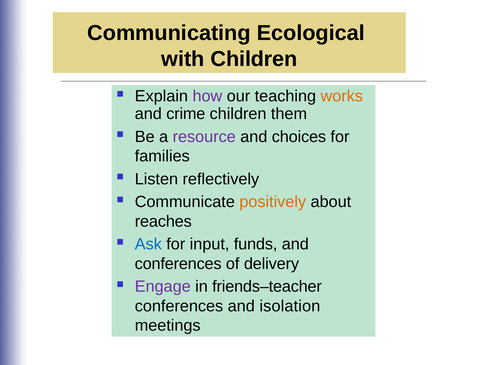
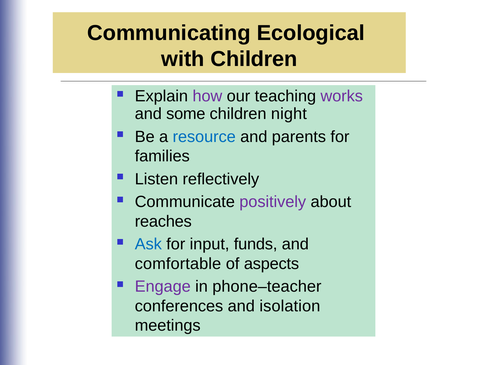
works colour: orange -> purple (342, 96)
crime: crime -> some (186, 114)
them: them -> night (289, 114)
resource colour: purple -> blue (204, 137)
choices: choices -> parents (299, 137)
positively colour: orange -> purple (273, 202)
conferences: conferences -> comfortable (178, 264)
delivery: delivery -> aspects (271, 264)
friends–teacher: friends–teacher -> phone–teacher (267, 287)
